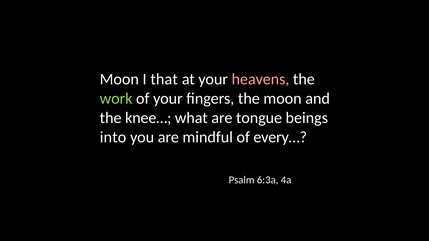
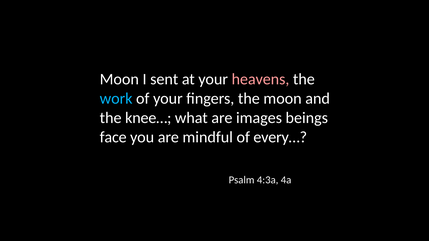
that: that -> sent (164, 79)
work colour: light green -> light blue (116, 99)
tongue: tongue -> images (259, 118)
into: into -> face (113, 137)
6:3a: 6:3a -> 4:3a (268, 180)
